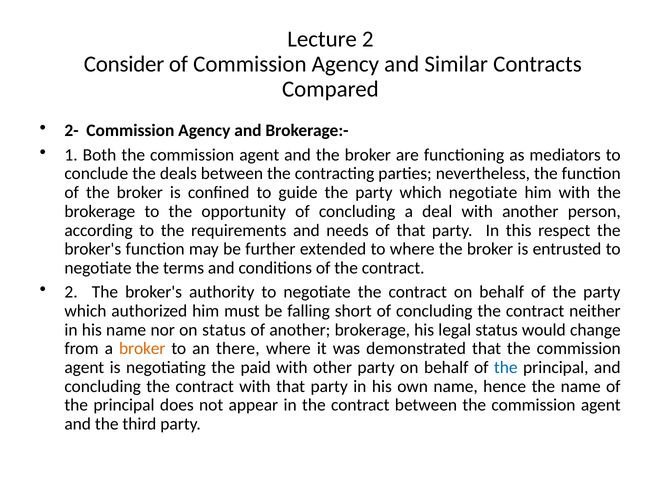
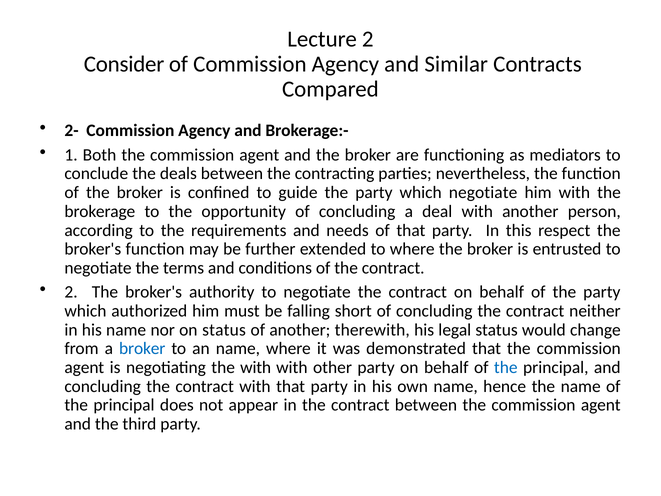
another brokerage: brokerage -> therewith (372, 330)
broker colour: orange -> blue (142, 348)
an there: there -> name (238, 348)
the paid: paid -> with (256, 367)
